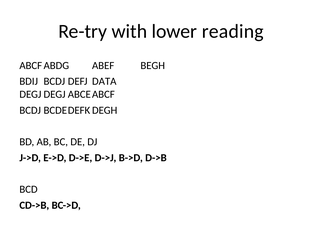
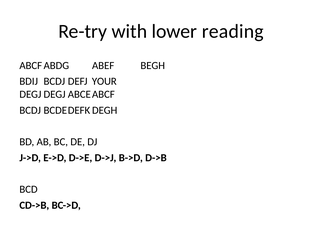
DATA: DATA -> YOUR (104, 81)
